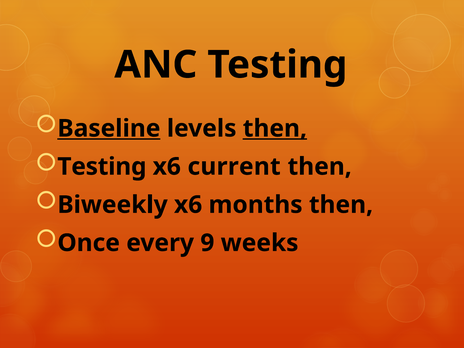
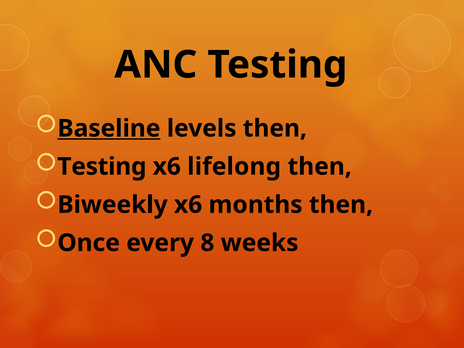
then underline: present -> none (275, 128)
current: current -> lifelong (234, 167)
9: 9 -> 8 (207, 243)
